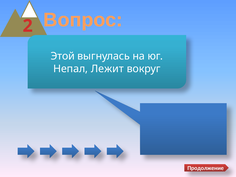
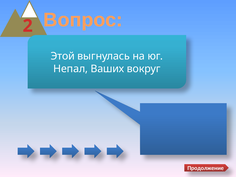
Лежит: Лежит -> Ваших (107, 69)
